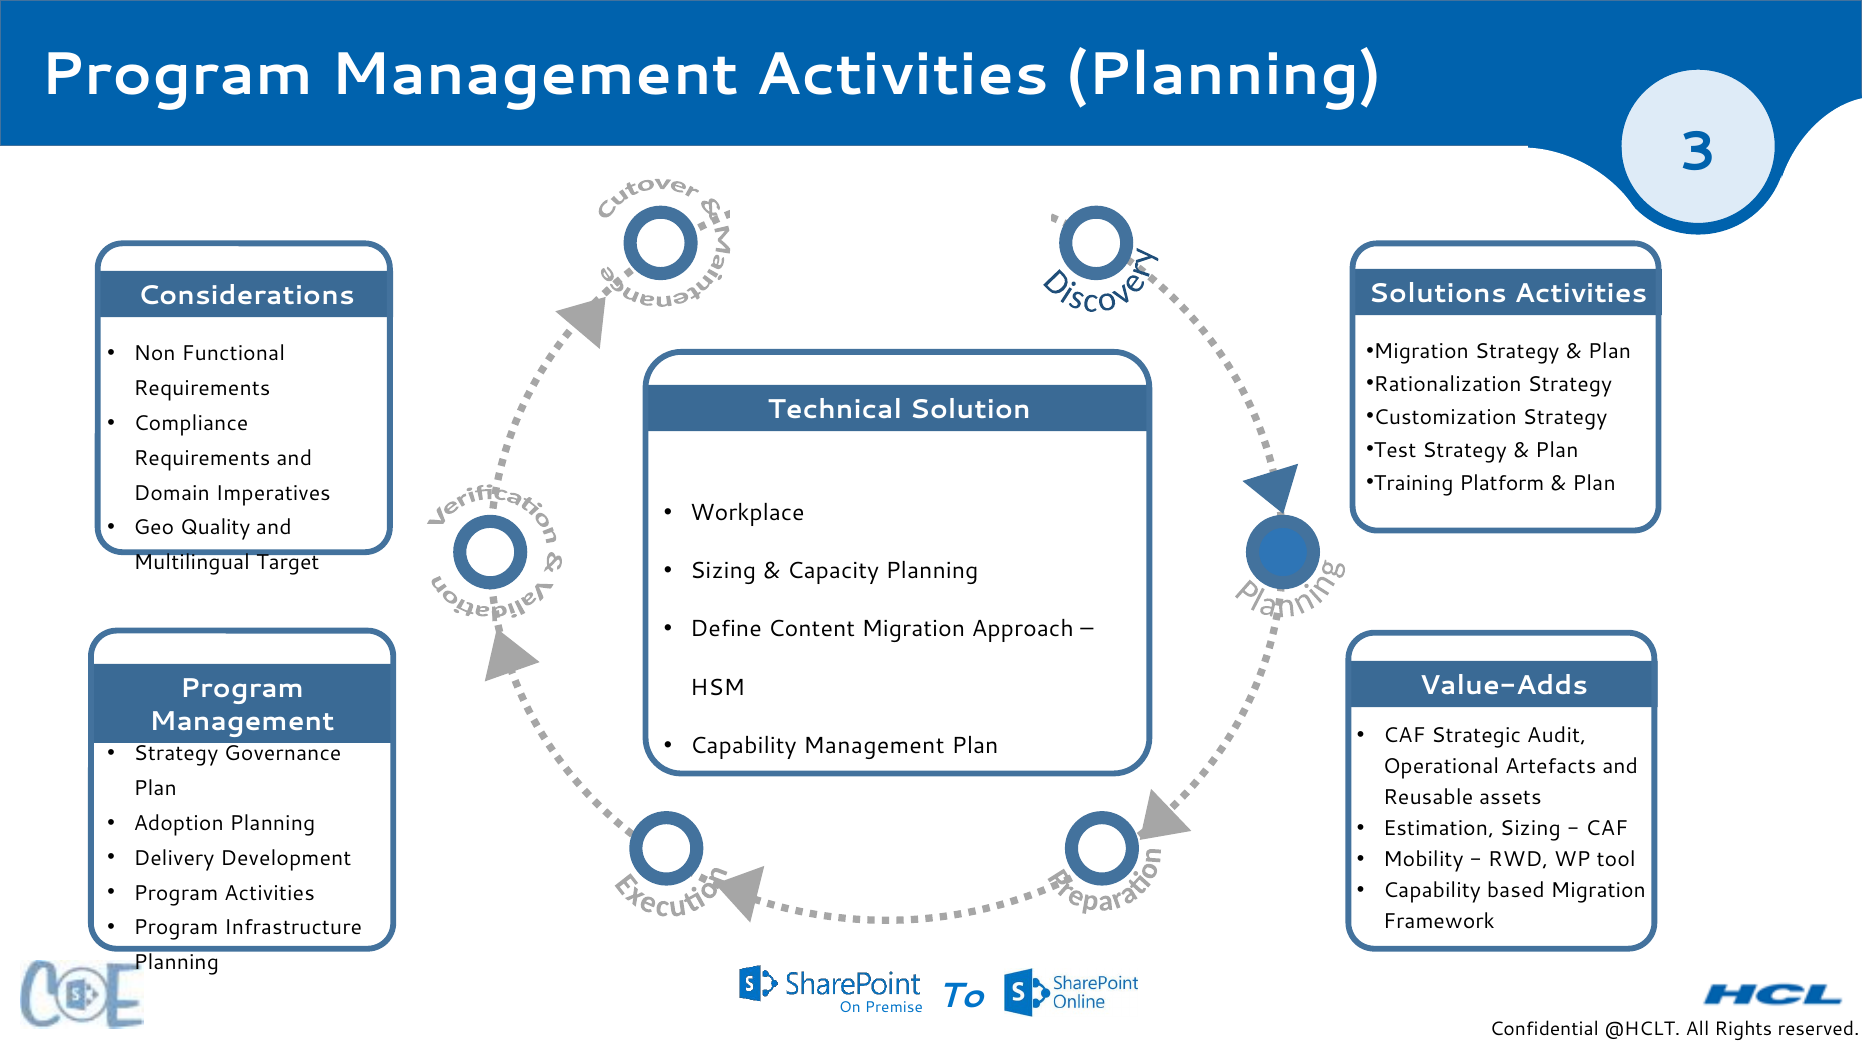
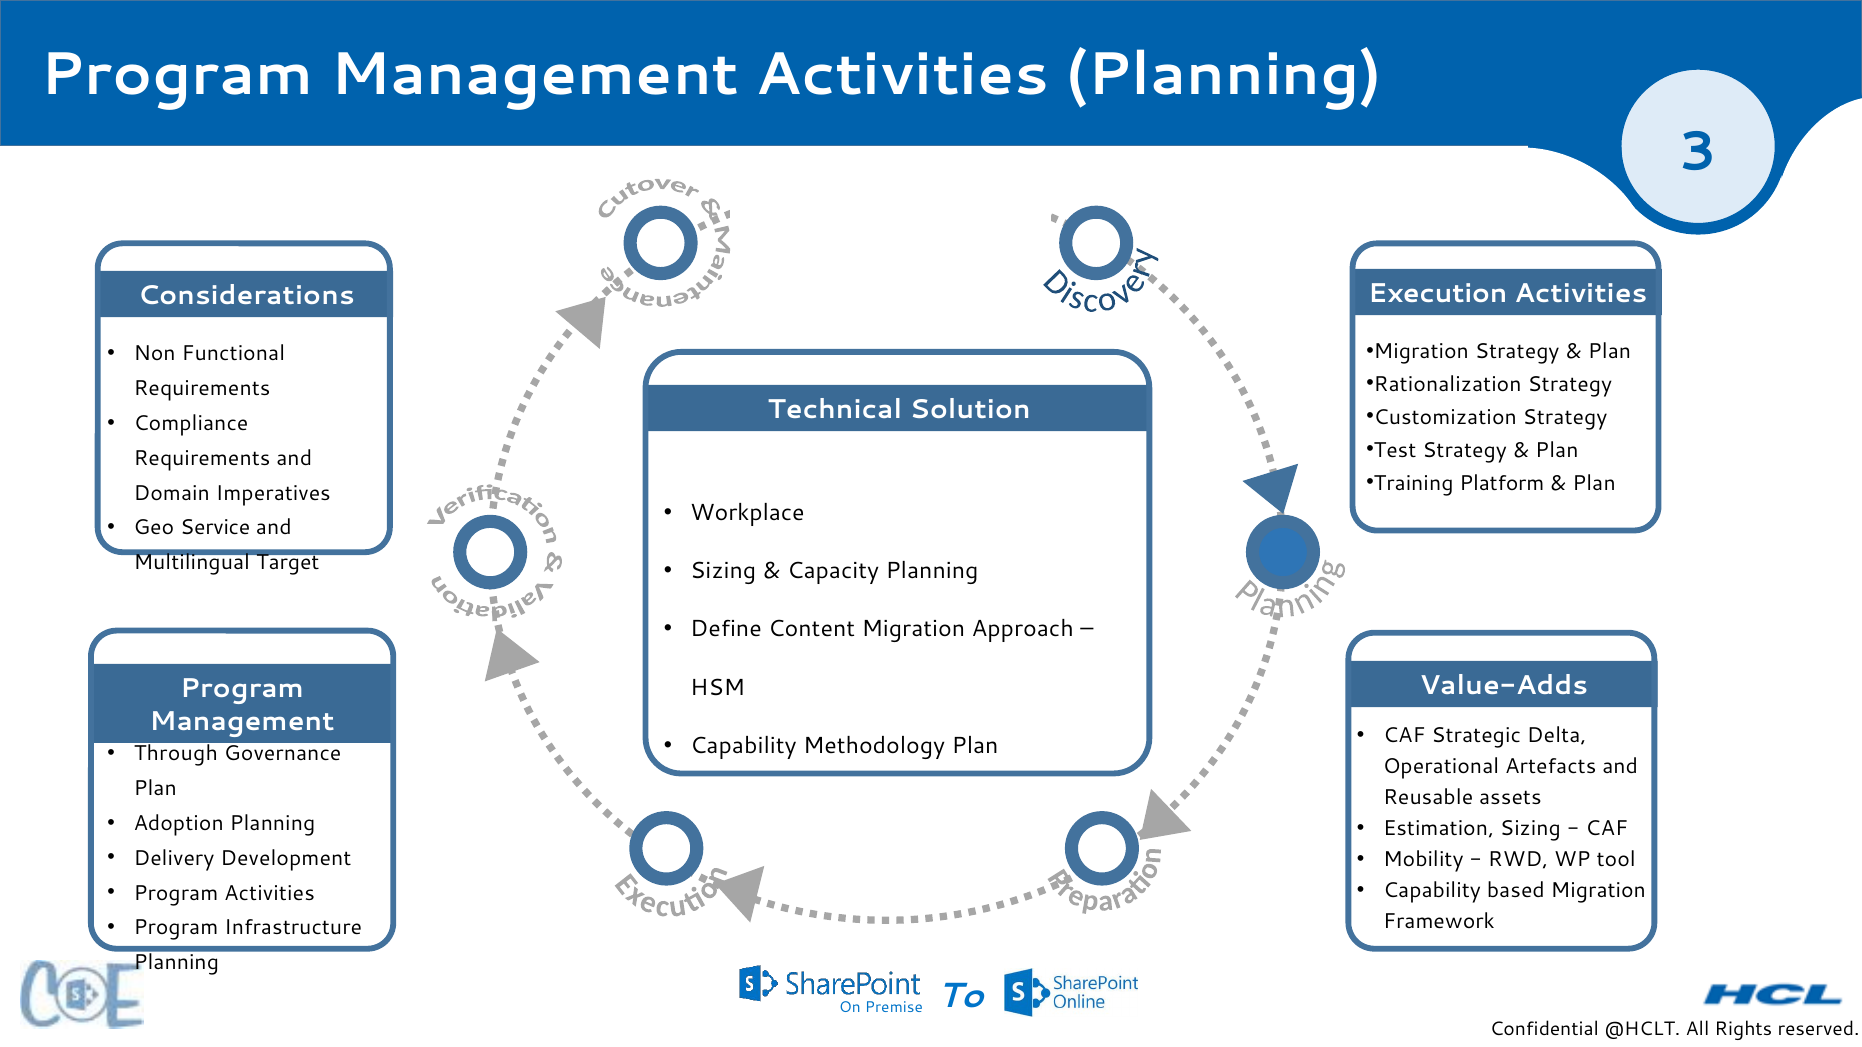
Solutions: Solutions -> Execution (1438, 294)
Quality: Quality -> Service (215, 528)
Audit: Audit -> Delta (1557, 736)
Capability Management: Management -> Methodology (874, 746)
Strategy: Strategy -> Through (176, 754)
